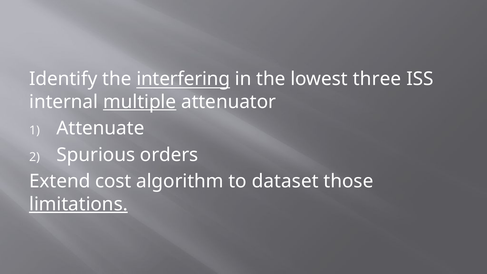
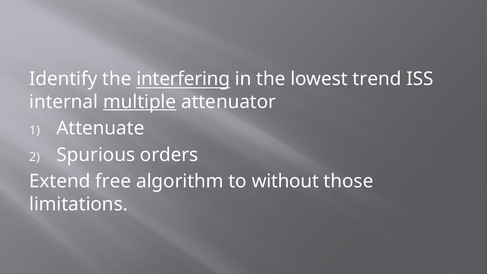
three: three -> trend (377, 79)
cost: cost -> free (113, 181)
dataset: dataset -> without (285, 181)
limitations underline: present -> none (78, 204)
